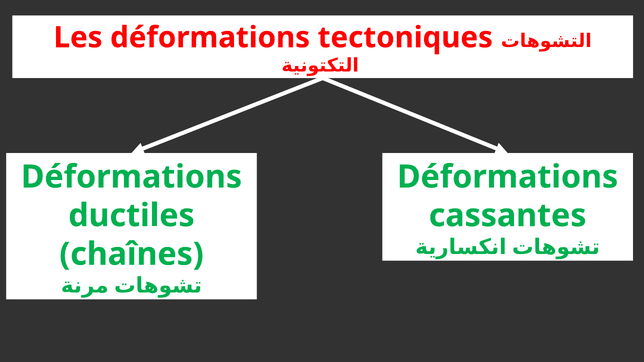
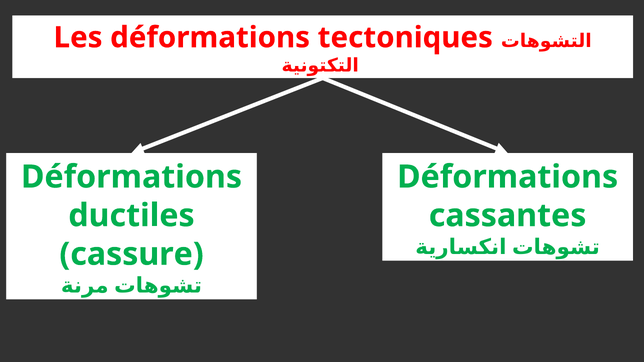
chaînes: chaînes -> cassure (132, 254)
